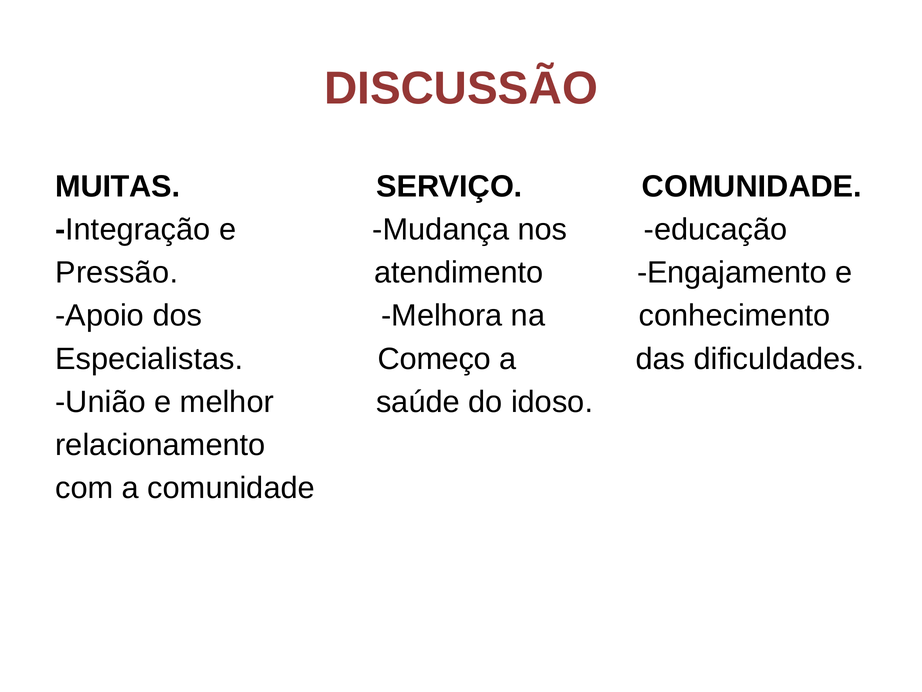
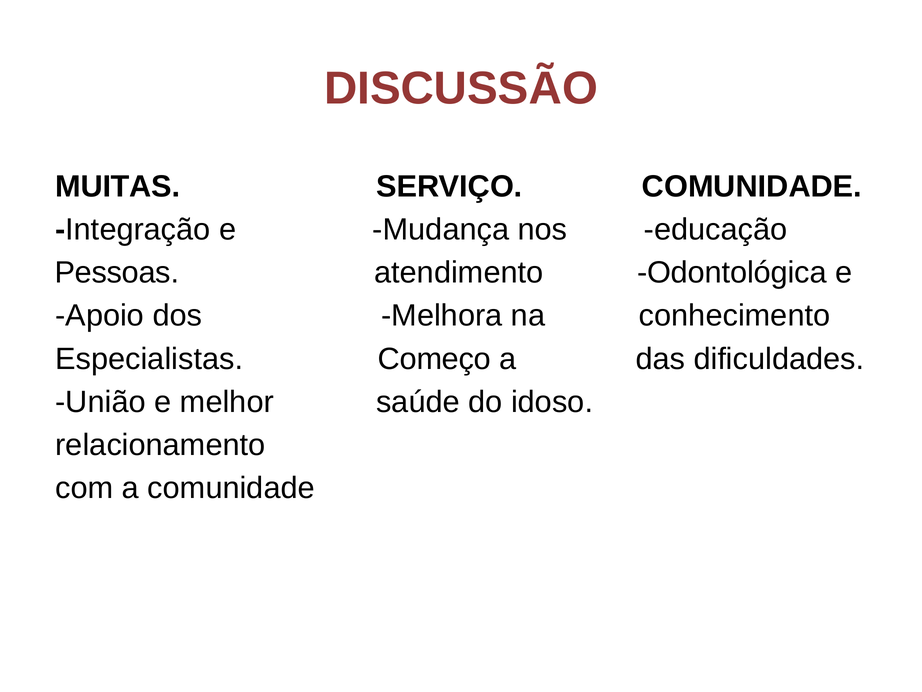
Pressão: Pressão -> Pessoas (117, 273)
Engajamento: Engajamento -> Odontológica (732, 273)
